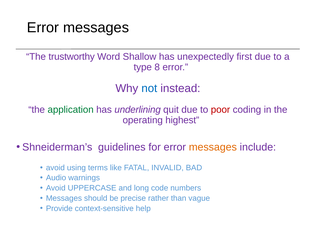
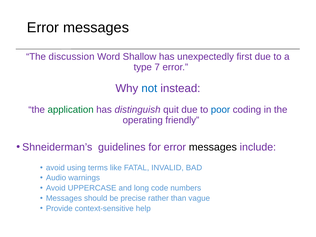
trustworthy: trustworthy -> discussion (72, 57)
8: 8 -> 7 (157, 67)
underlining: underlining -> distinguish (138, 110)
poor colour: red -> blue (221, 110)
highest: highest -> friendly (182, 120)
messages colour: orange -> black (213, 147)
